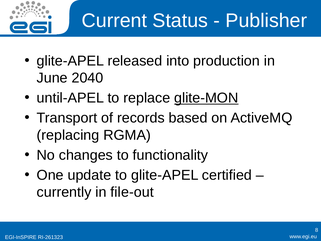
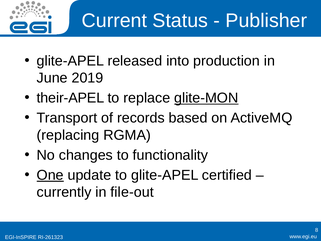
2040: 2040 -> 2019 (87, 78)
until-APEL: until-APEL -> their-APEL (70, 98)
One underline: none -> present (50, 175)
